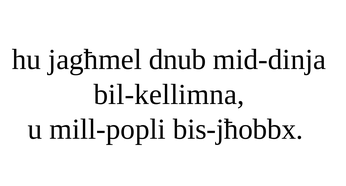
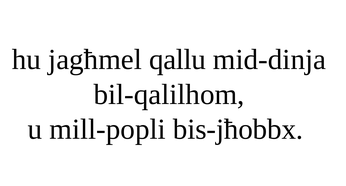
dnub: dnub -> qallu (178, 60)
bil-kellimna: bil-kellimna -> bil-qalilhom (169, 95)
